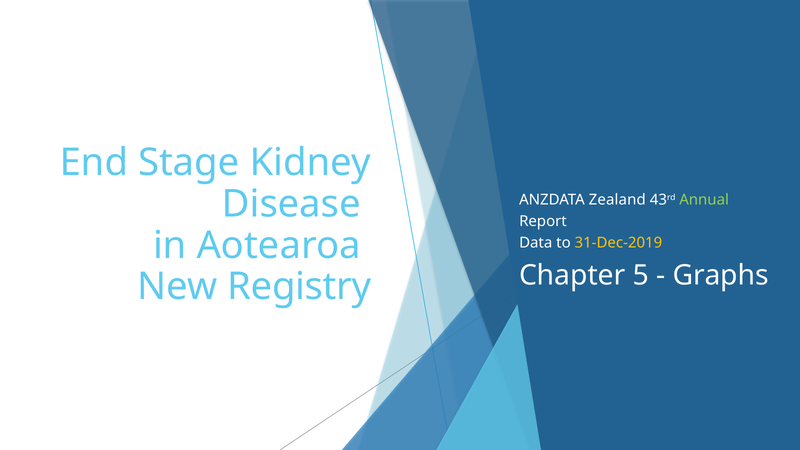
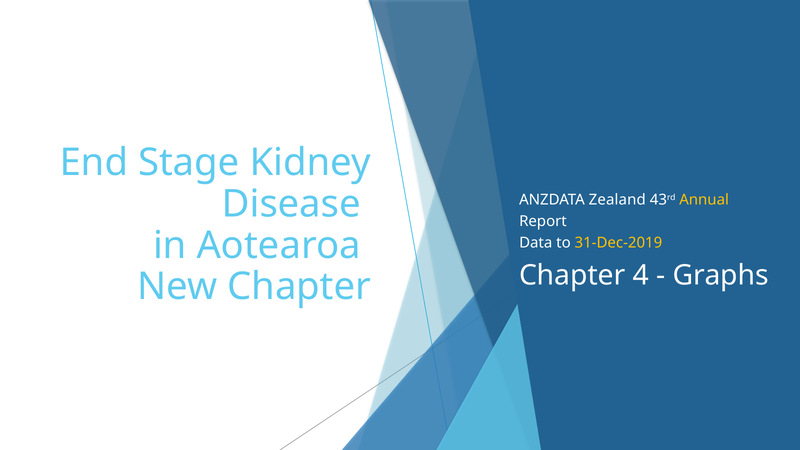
Annual colour: light green -> yellow (704, 200)
5: 5 -> 4 (641, 275)
New Registry: Registry -> Chapter (299, 287)
